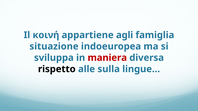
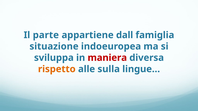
κοινή: κοινή -> parte (46, 35)
agli: agli -> dall (125, 35)
rispetto colour: black -> orange (57, 69)
